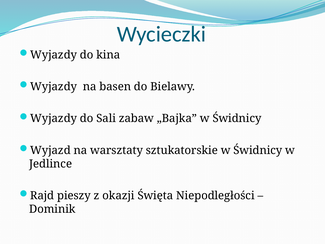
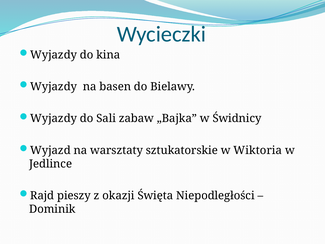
sztukatorskie w Świdnicy: Świdnicy -> Wiktoria (258, 150)
